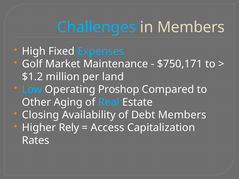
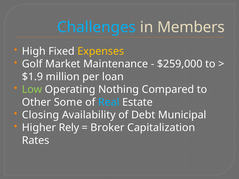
Expenses colour: light blue -> yellow (101, 51)
$750,171: $750,171 -> $259,000 (180, 64)
$1.2: $1.2 -> $1.9 (32, 77)
land: land -> loan (113, 77)
Low colour: light blue -> light green (32, 90)
Proshop: Proshop -> Nothing (119, 90)
Aging: Aging -> Some (68, 102)
Debt Members: Members -> Municipal (182, 115)
Access: Access -> Broker (107, 128)
